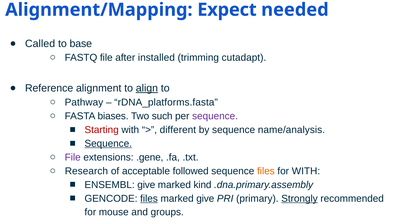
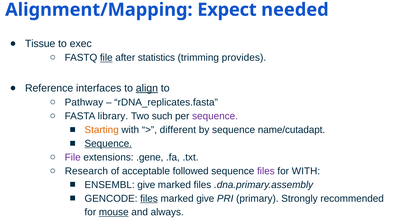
Called: Called -> Tissue (40, 44)
base: base -> exec (81, 44)
file underline: none -> present (106, 57)
installed: installed -> statistics (156, 57)
cutadapt: cutadapt -> provides (244, 57)
alignment: alignment -> interfaces (99, 88)
rDNA_platforms.fasta: rDNA_platforms.fasta -> rDNA_replicates.fasta (166, 102)
biases: biases -> library (113, 116)
Starting colour: red -> orange (102, 129)
name/analysis: name/analysis -> name/cutadapt (292, 129)
files colour: orange -> purple (266, 170)
marked kind: kind -> files (202, 184)
Strongly underline: present -> none (299, 198)
mouse underline: none -> present (114, 212)
groups: groups -> always (167, 212)
